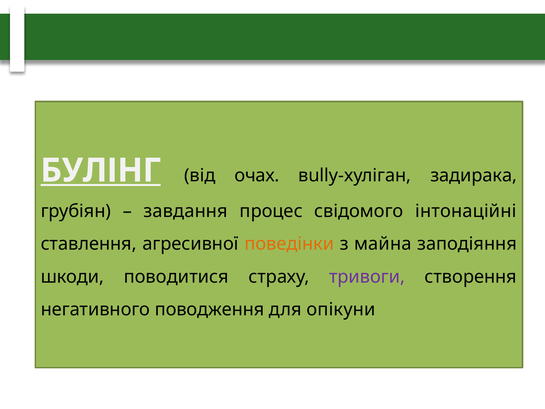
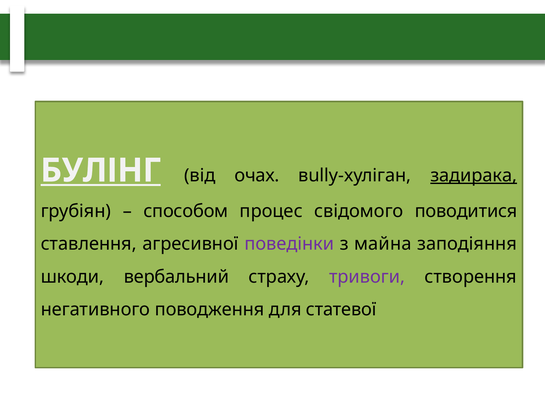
задирака underline: none -> present (474, 175)
завдання: завдання -> способом (186, 211)
інтонаційні: інтонаційні -> поводитися (466, 211)
поведінки colour: orange -> purple (289, 244)
поводитися: поводитися -> вербальний (176, 277)
опікуни: опікуни -> статевої (341, 309)
